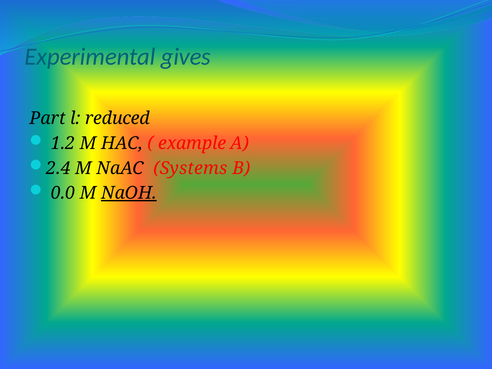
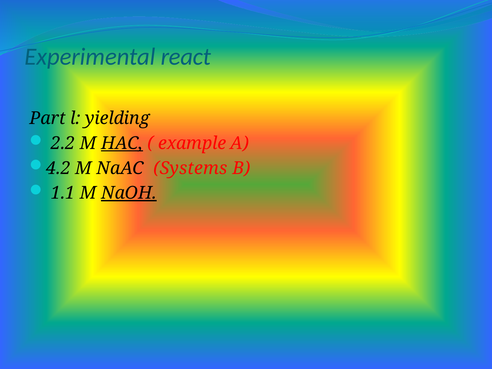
gives: gives -> react (186, 57)
reduced: reduced -> yielding (117, 118)
1.2: 1.2 -> 2.2 (63, 143)
HAC underline: none -> present (122, 143)
2.4: 2.4 -> 4.2 (58, 168)
0.0: 0.0 -> 1.1 (63, 193)
